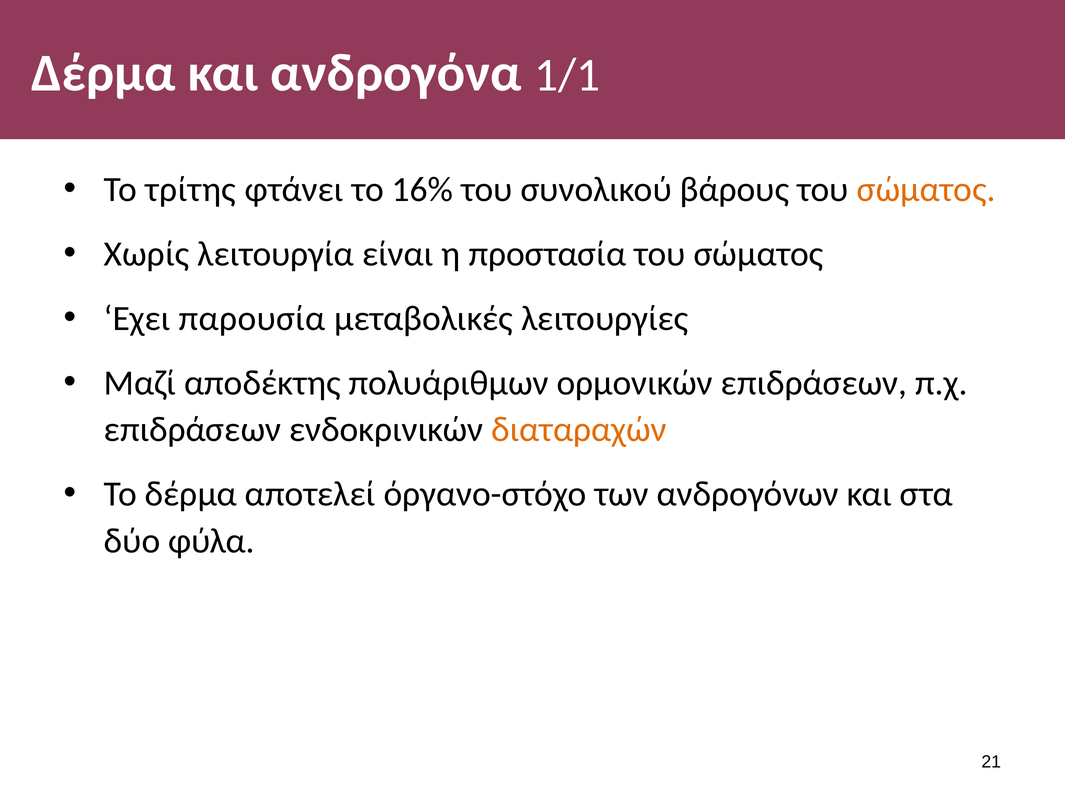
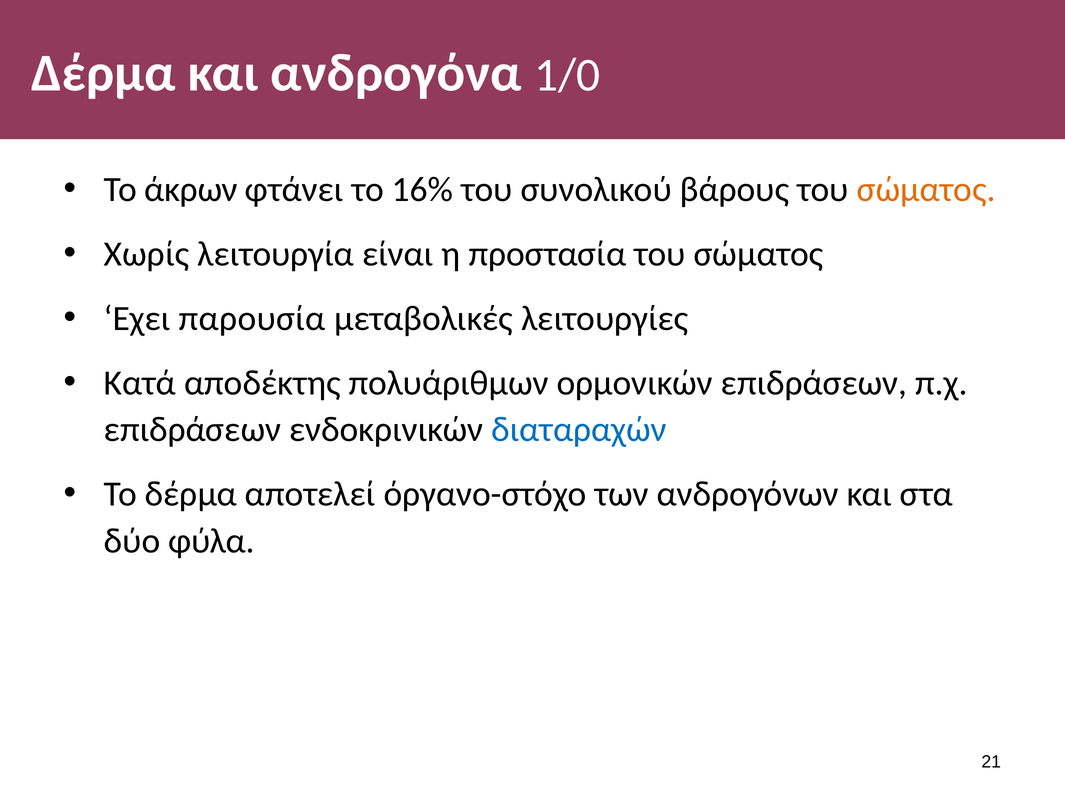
1/1: 1/1 -> 1/0 (567, 75)
τρίτης: τρίτης -> άκρων (191, 189)
Μαζί: Μαζί -> Κατά (140, 383)
διαταραχών colour: orange -> blue (579, 430)
